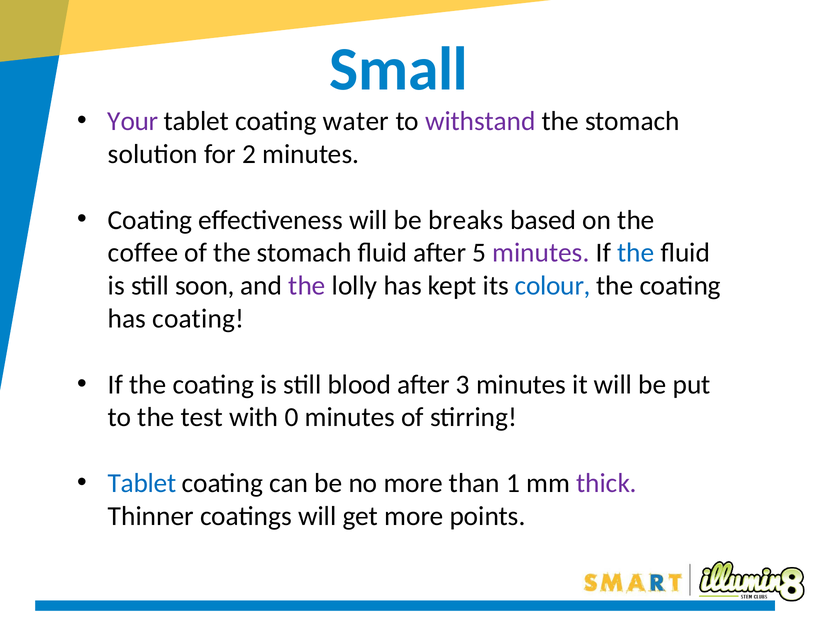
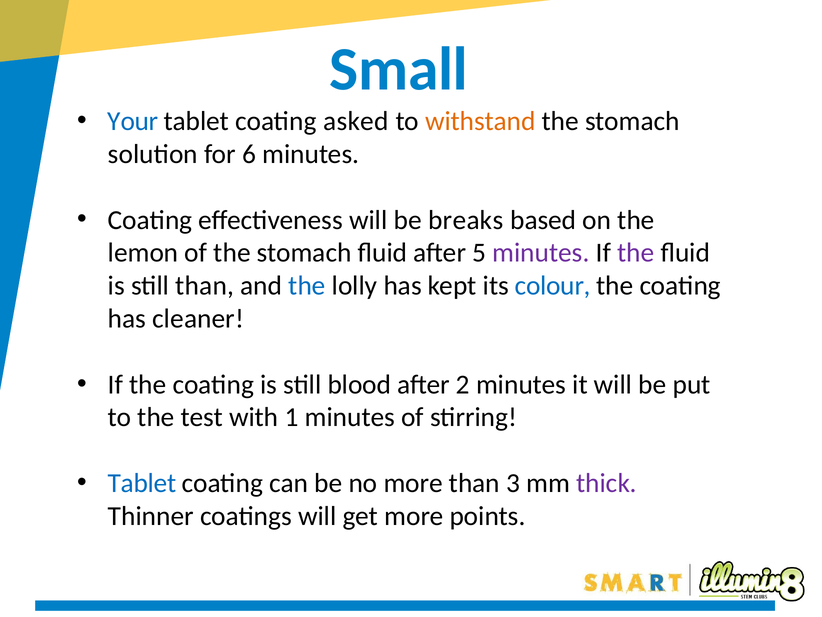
Your colour: purple -> blue (133, 121)
water: water -> asked (356, 121)
withstand colour: purple -> orange (480, 121)
2: 2 -> 6 (249, 154)
coffee: coffee -> lemon (143, 253)
the colour: blue -> purple (636, 253)
still soon: soon -> than (205, 286)
the colour: purple -> blue (307, 286)
has coating: coating -> cleaner (198, 318)
3: 3 -> 2 (463, 384)
0: 0 -> 1 (292, 417)
1: 1 -> 3 (513, 483)
